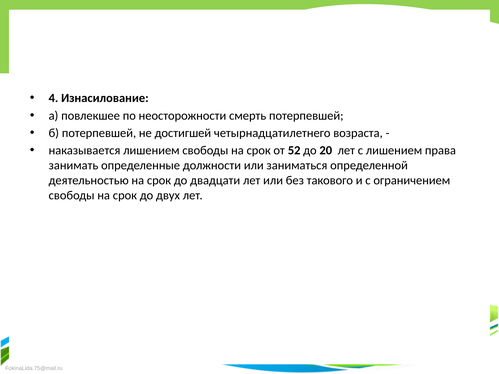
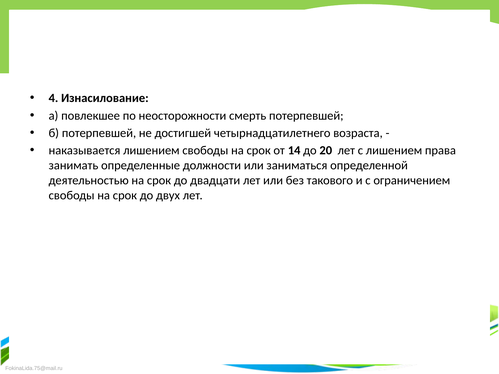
52: 52 -> 14 (294, 151)
